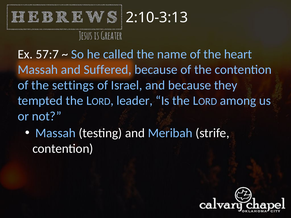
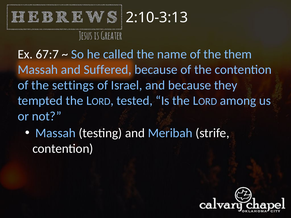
57:7: 57:7 -> 67:7 (47, 54)
heart: heart -> them (238, 54)
leader: leader -> tested (135, 101)
